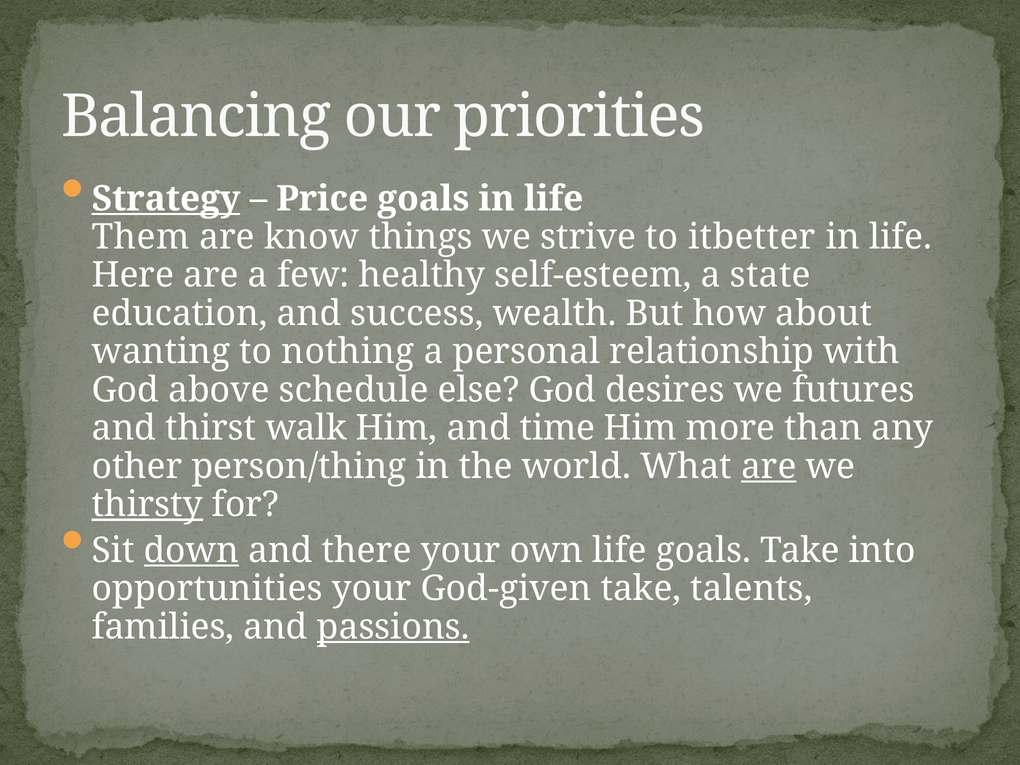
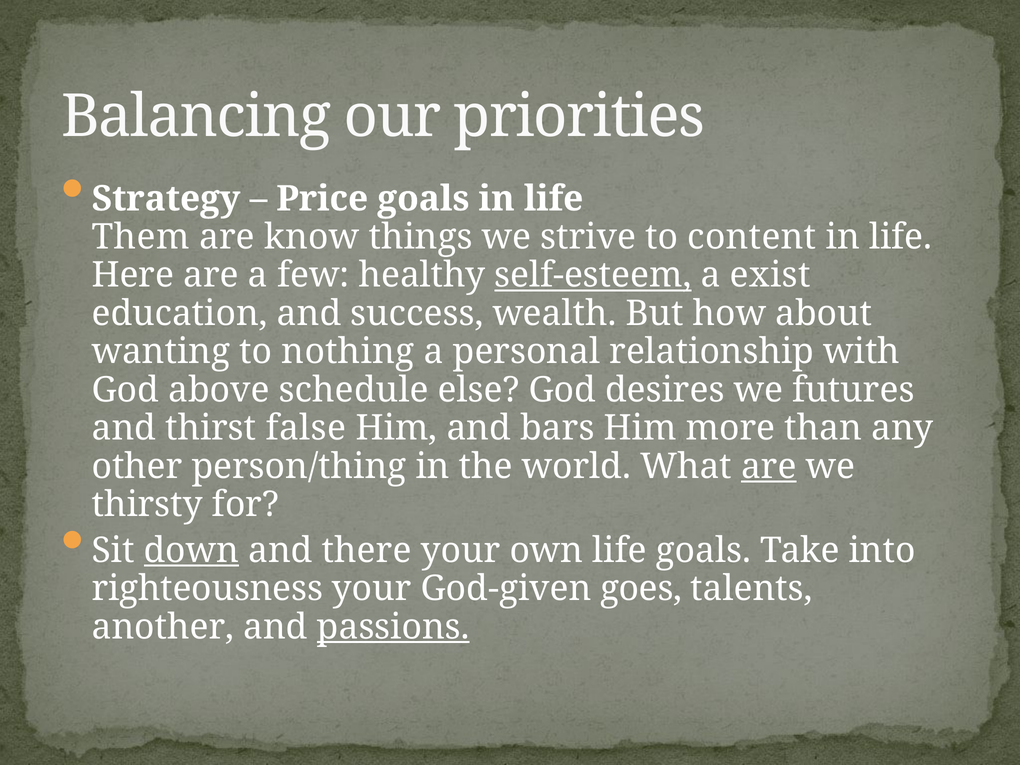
Strategy underline: present -> none (166, 199)
itbetter: itbetter -> content (752, 237)
self-esteem underline: none -> present (593, 275)
state: state -> exist (770, 275)
walk: walk -> false (306, 428)
time: time -> bars (557, 428)
thirsty underline: present -> none (147, 505)
opportunities: opportunities -> righteousness (207, 589)
God-given take: take -> goes (641, 589)
families: families -> another (163, 627)
